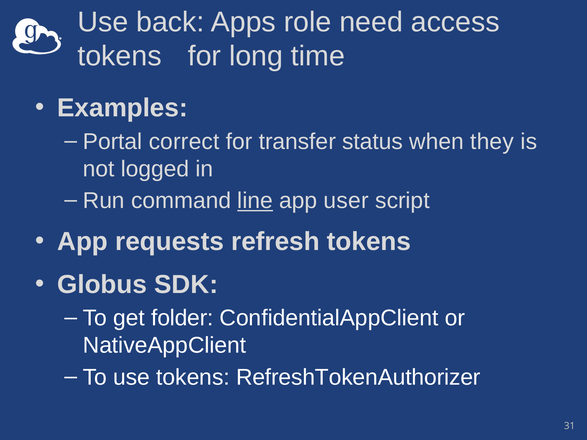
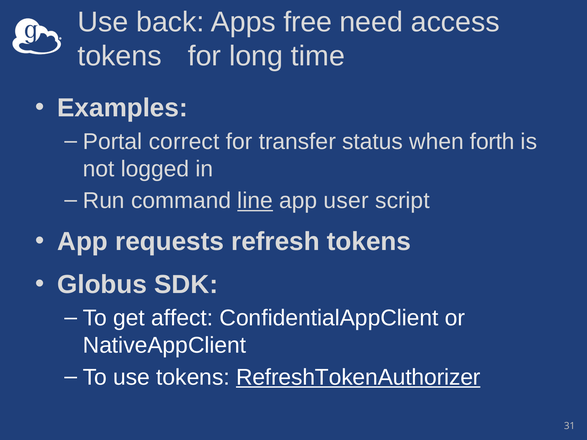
role: role -> free (308, 22)
they: they -> forth (492, 142)
folder: folder -> affect (182, 318)
RefreshTokenAuthorizer underline: none -> present (358, 378)
